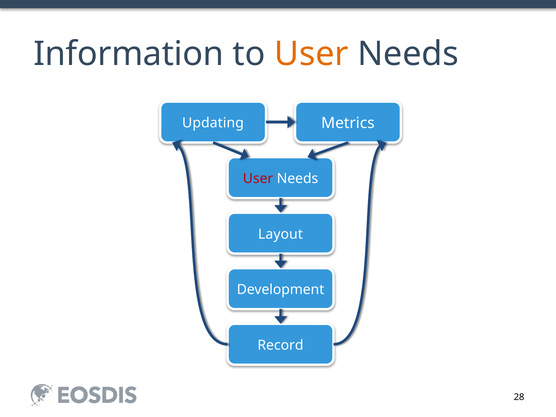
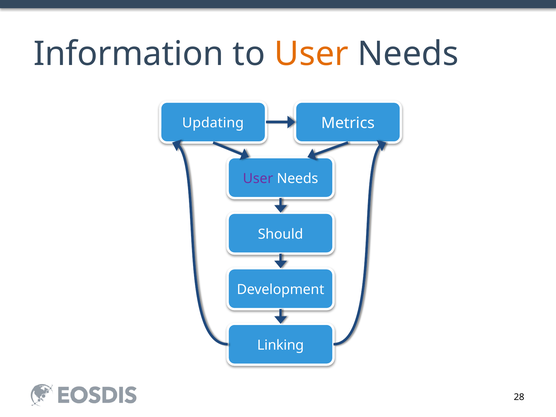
User colour: red -> purple (258, 179)
Layout: Layout -> Should (281, 234)
Record: Record -> Linking (281, 345)
